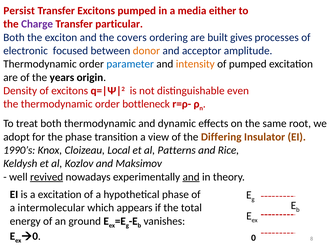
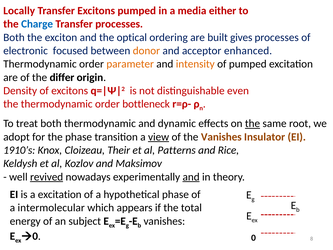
Persist: Persist -> Locally (19, 11)
Charge colour: purple -> blue (37, 24)
Transfer particular: particular -> processes (119, 24)
covers: covers -> optical (132, 37)
amplitude: amplitude -> enhanced (248, 51)
parameter colour: blue -> orange (130, 64)
years: years -> differ (62, 77)
the underline: none -> present (253, 123)
view underline: none -> present (159, 137)
the Differing: Differing -> Vanishes (221, 137)
1990’s: 1990’s -> 1910’s (19, 150)
Local: Local -> Their (119, 150)
ground: ground -> subject (85, 221)
